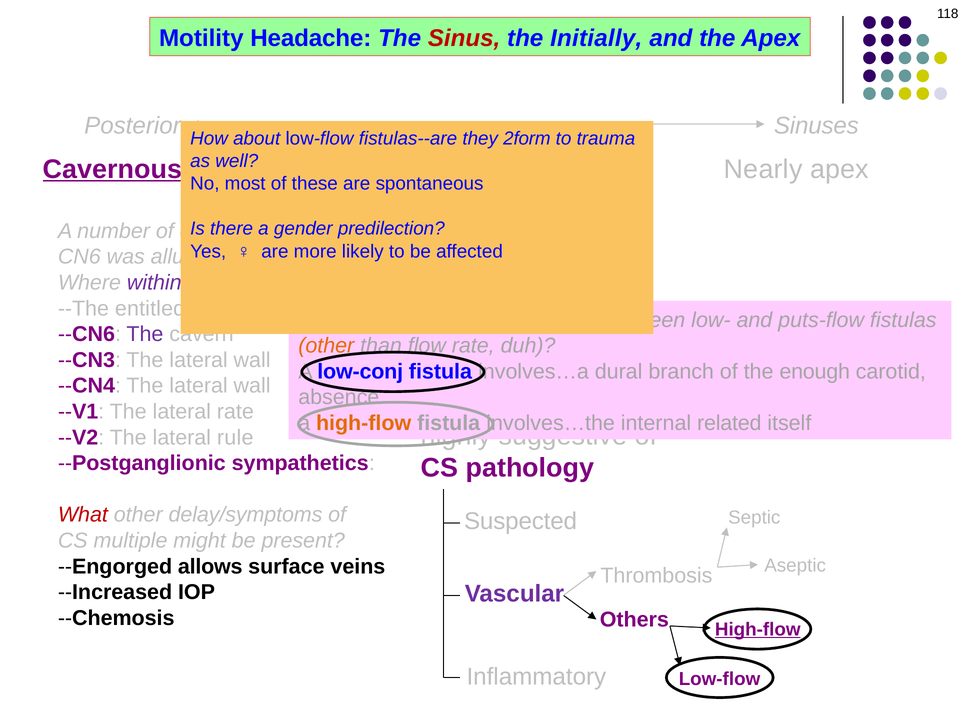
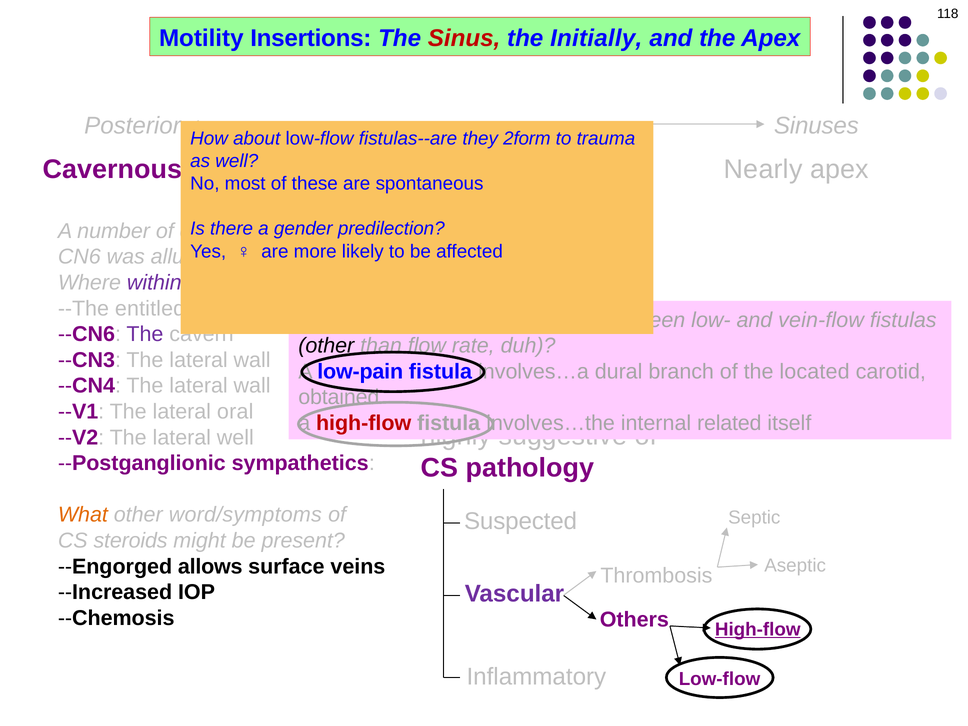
Headache: Headache -> Insertions (311, 38)
Cavernous underline: present -> none (112, 169)
puts-flow: puts-flow -> vein-flow (821, 320)
other colour: orange -> black (326, 346)
low-conj: low-conj -> low-pain (360, 372)
enough: enough -> located (815, 372)
absence: absence -> obtained (339, 397)
lateral rate: rate -> oral (235, 412)
high-flow colour: orange -> red (364, 423)
lateral rule: rule -> well (235, 437)
What colour: red -> orange (83, 515)
delay/symptoms: delay/symptoms -> word/symptoms (245, 515)
multiple: multiple -> steroids (131, 541)
